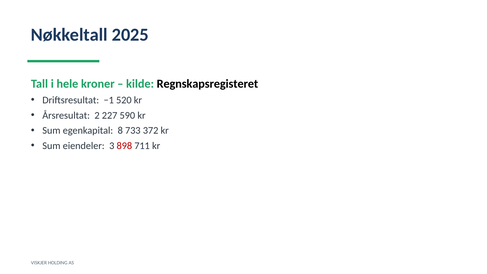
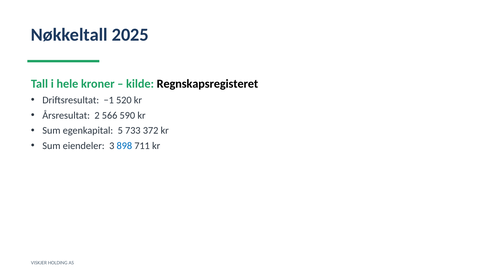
227: 227 -> 566 (110, 115)
8: 8 -> 5 (120, 131)
898 colour: red -> blue (124, 146)
